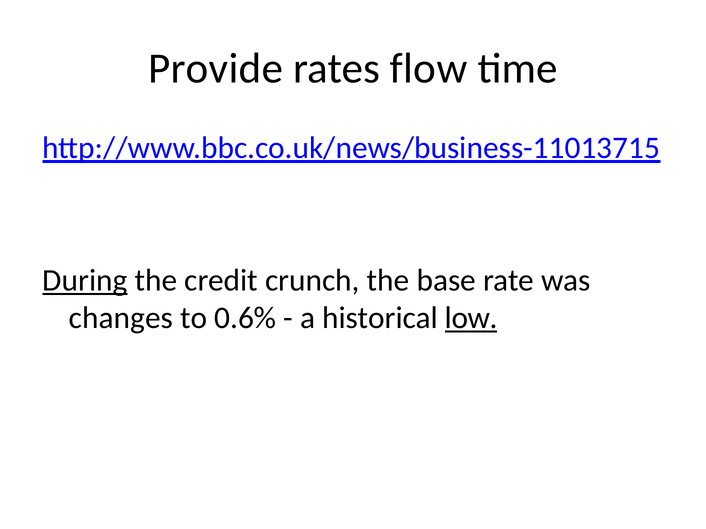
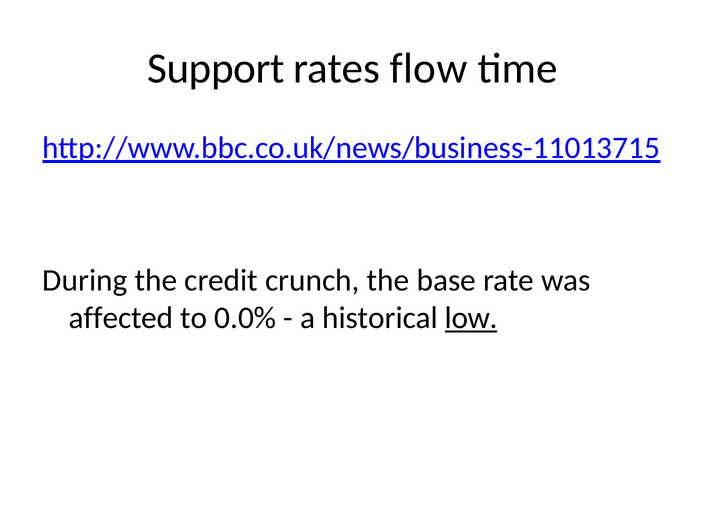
Provide: Provide -> Support (216, 68)
During underline: present -> none (85, 281)
changes: changes -> affected (121, 318)
0.6%: 0.6% -> 0.0% (245, 318)
